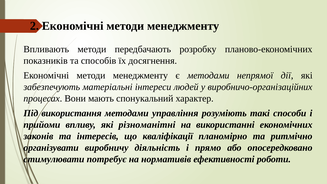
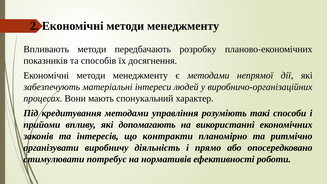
використання: використання -> кредитування (72, 113)
різноманітні: різноманітні -> допомагають (147, 125)
кваліфікації: кваліфікації -> контракти (168, 136)
